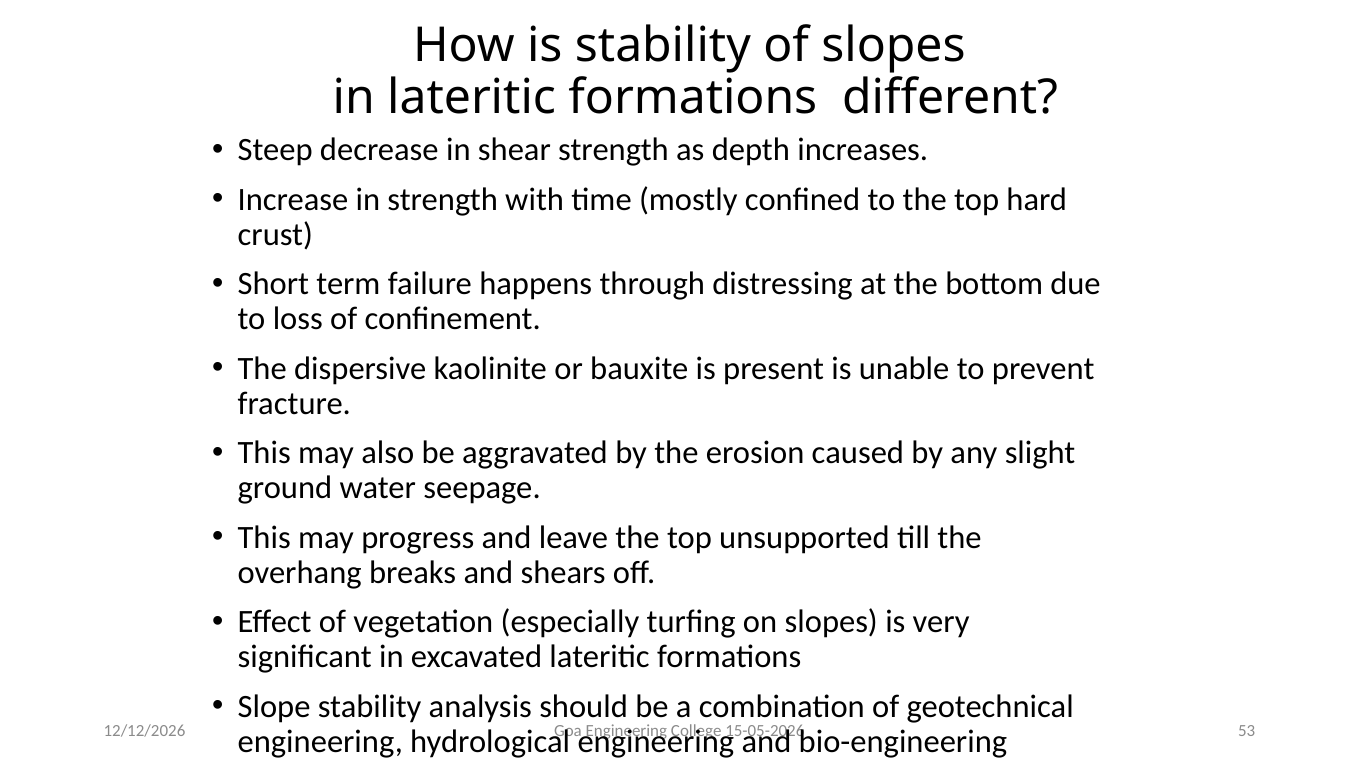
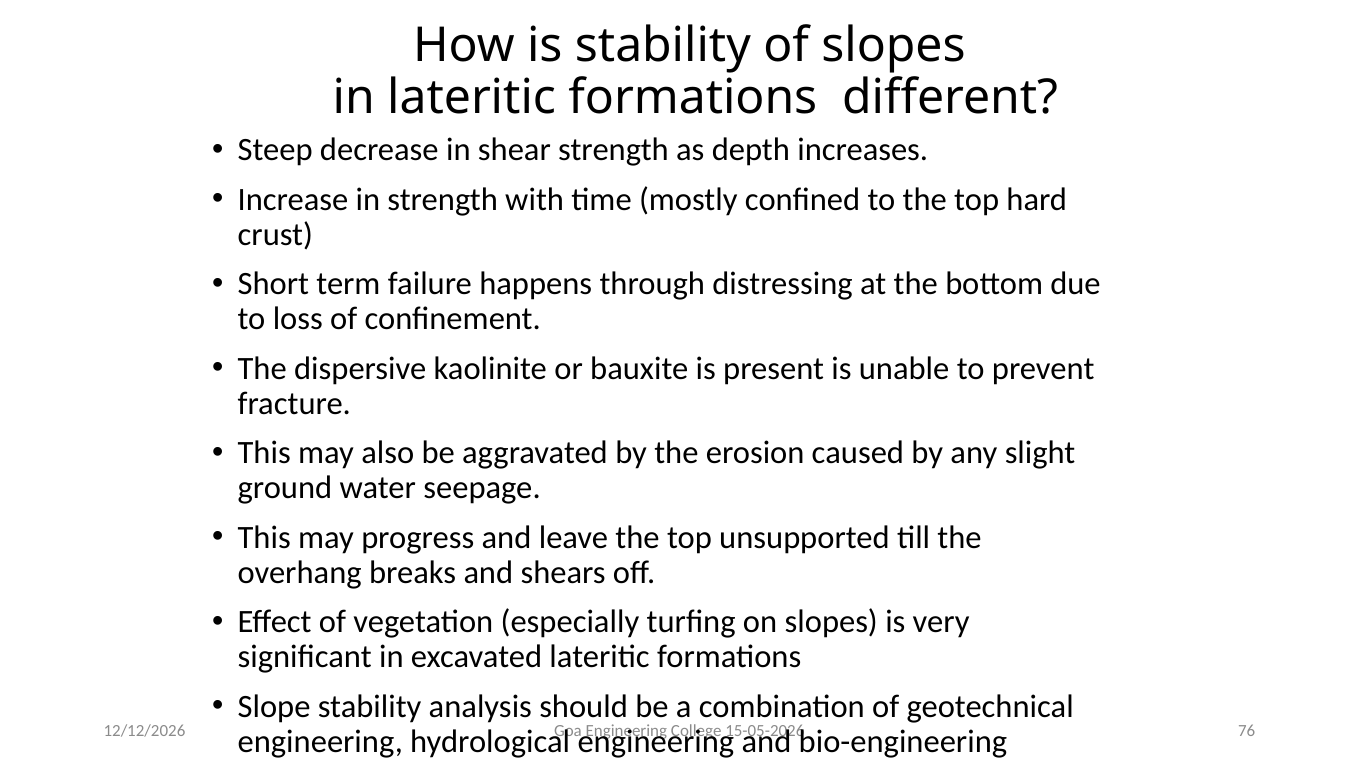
53: 53 -> 76 (1247, 730)
